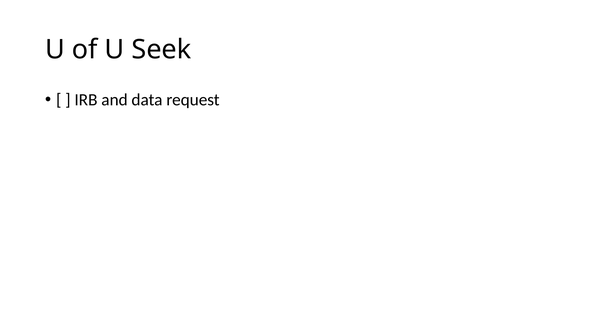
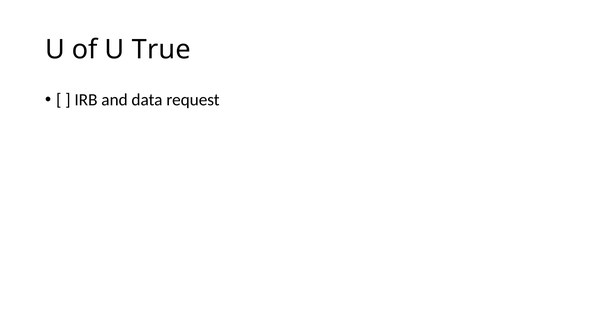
Seek: Seek -> True (161, 50)
